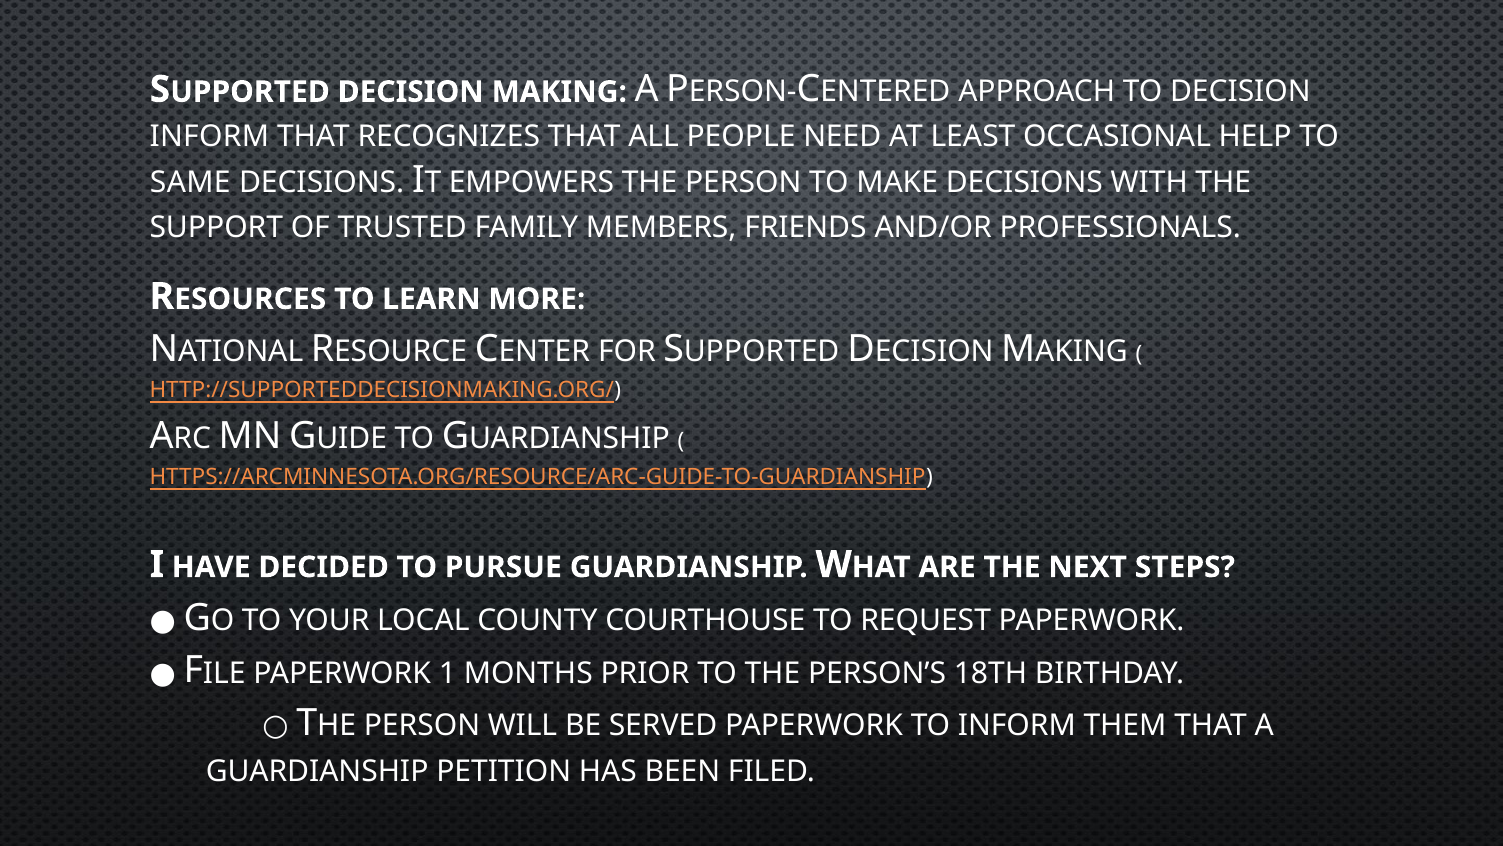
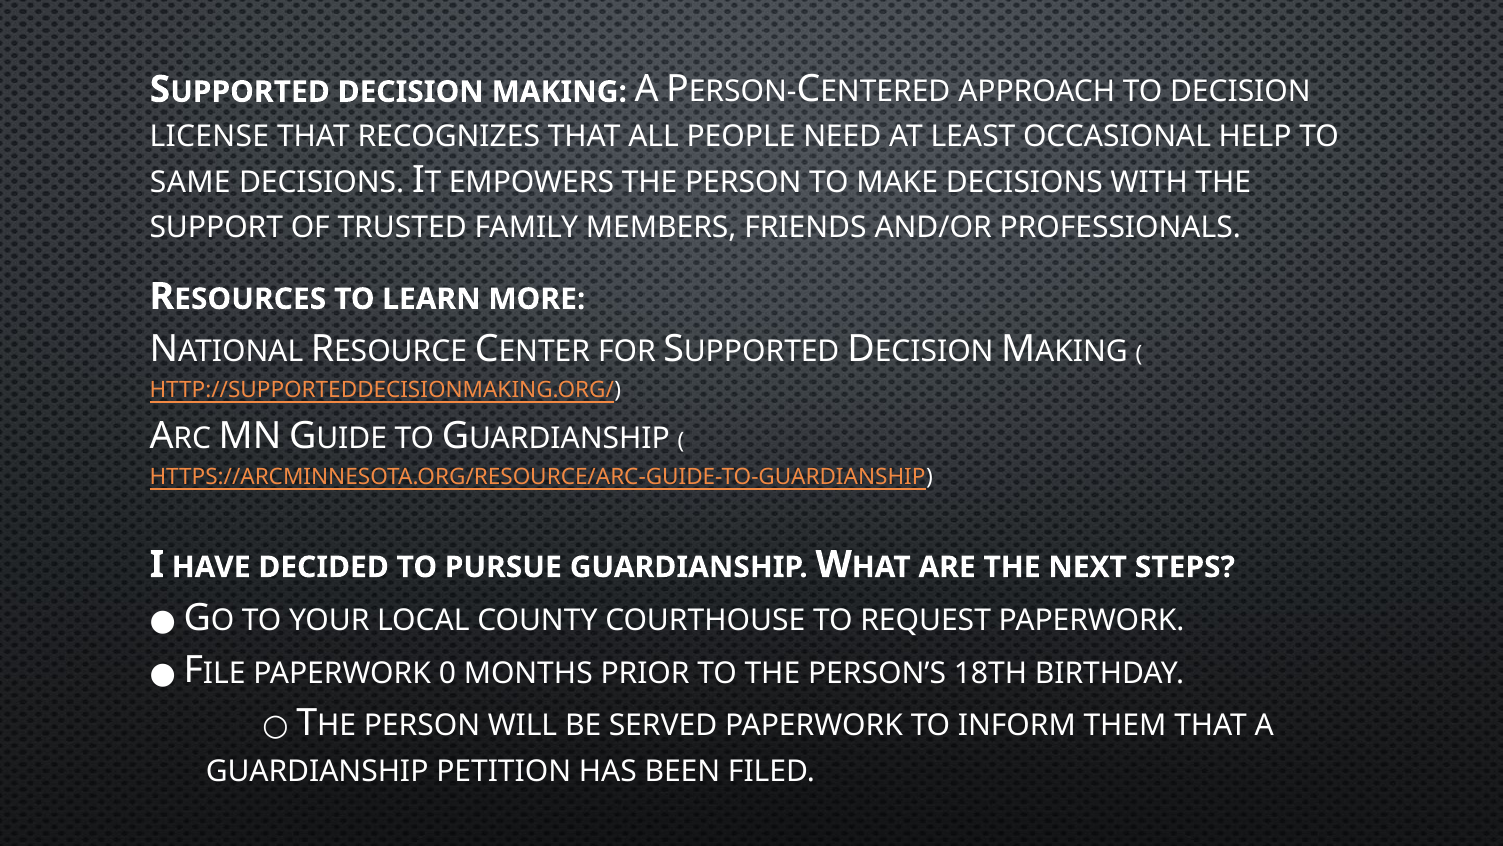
INFORM: INFORM -> LICENSE (209, 137)
1: 1 -> 0 (448, 673)
